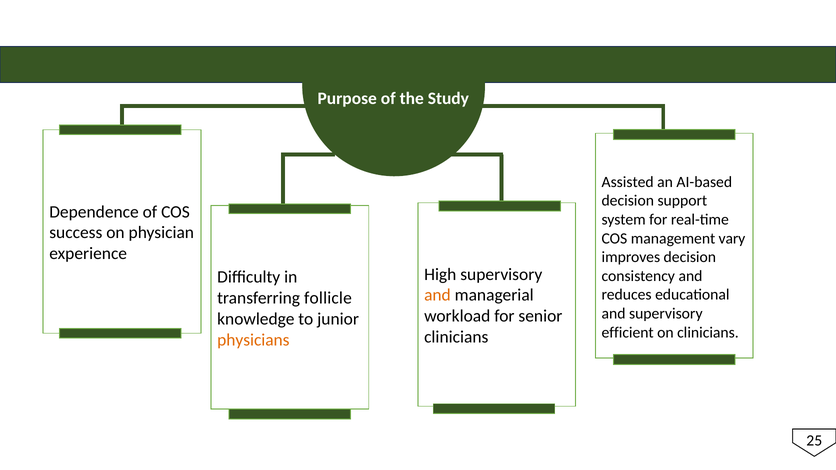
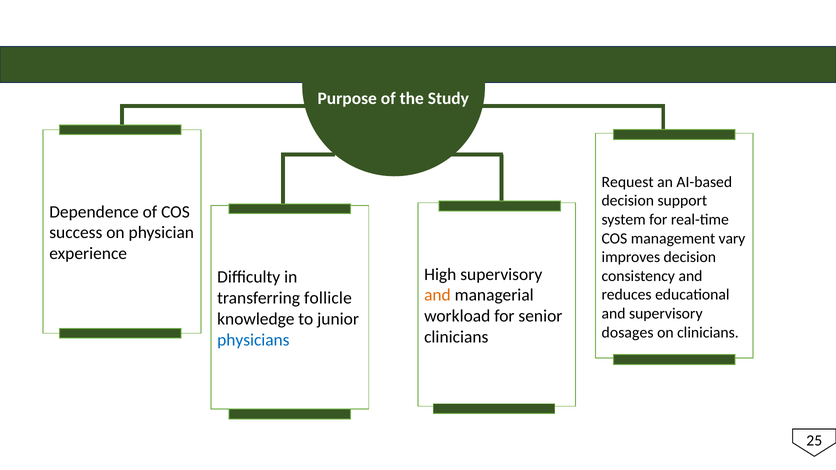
Assisted: Assisted -> Request (628, 182)
efficient: efficient -> dosages (628, 333)
physicians colour: orange -> blue (253, 340)
